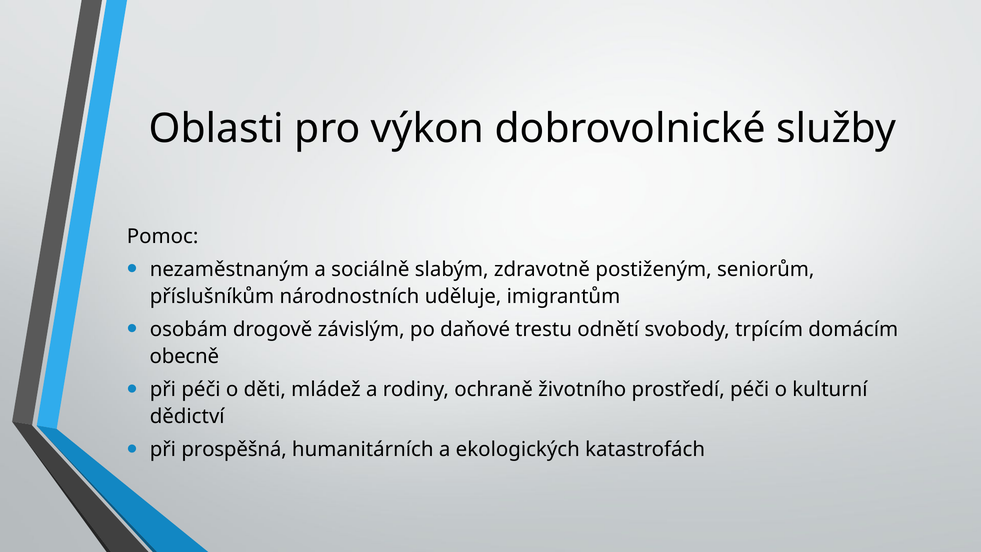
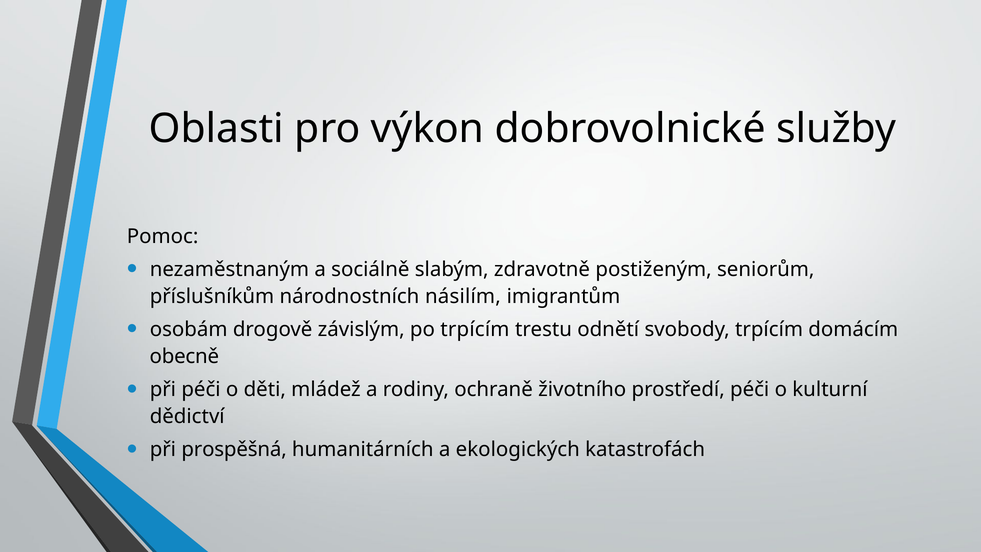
uděluje: uděluje -> násilím (463, 296)
po daňové: daňové -> trpícím (475, 329)
